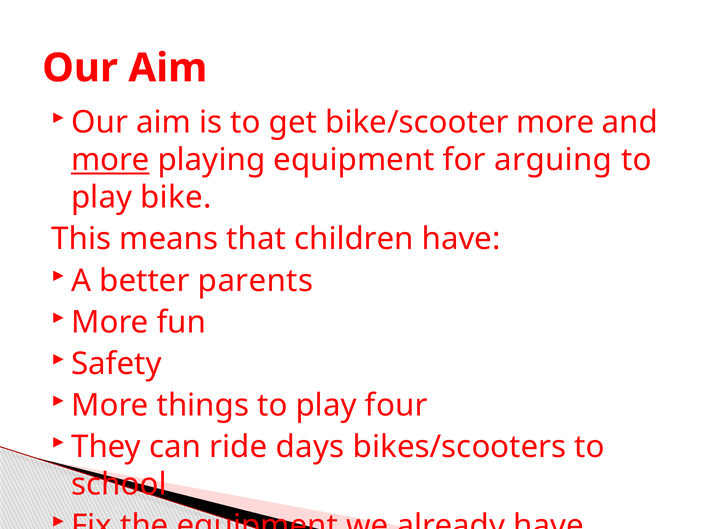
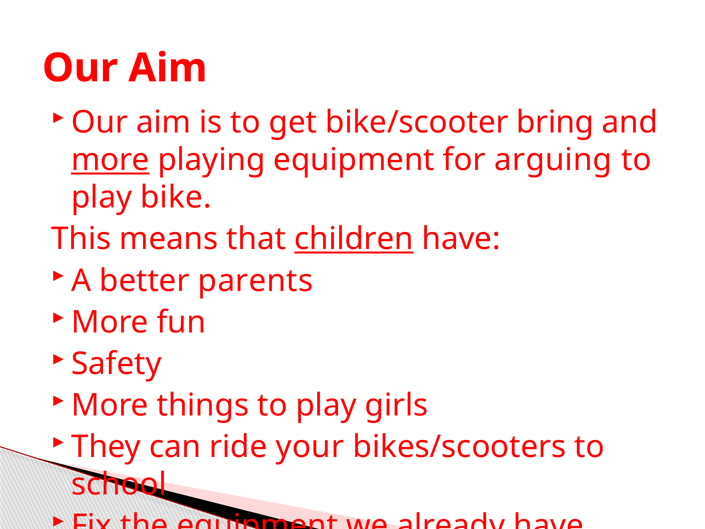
bike/scooter more: more -> bring (555, 122)
children underline: none -> present (354, 239)
four: four -> girls (397, 405)
days: days -> your (310, 447)
